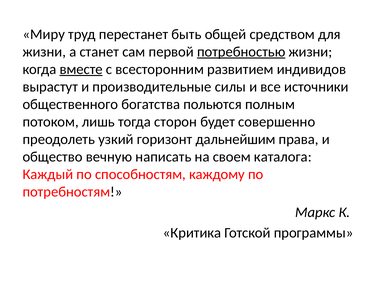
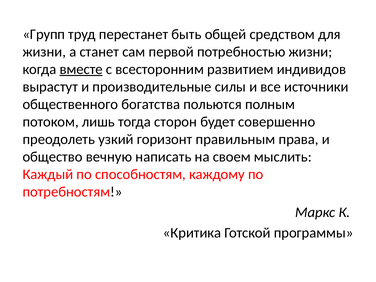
Миру: Миру -> Групп (44, 34)
потребностью underline: present -> none (241, 52)
дальнейшим: дальнейшим -> правильным (235, 139)
каталога: каталога -> мыслить (283, 157)
